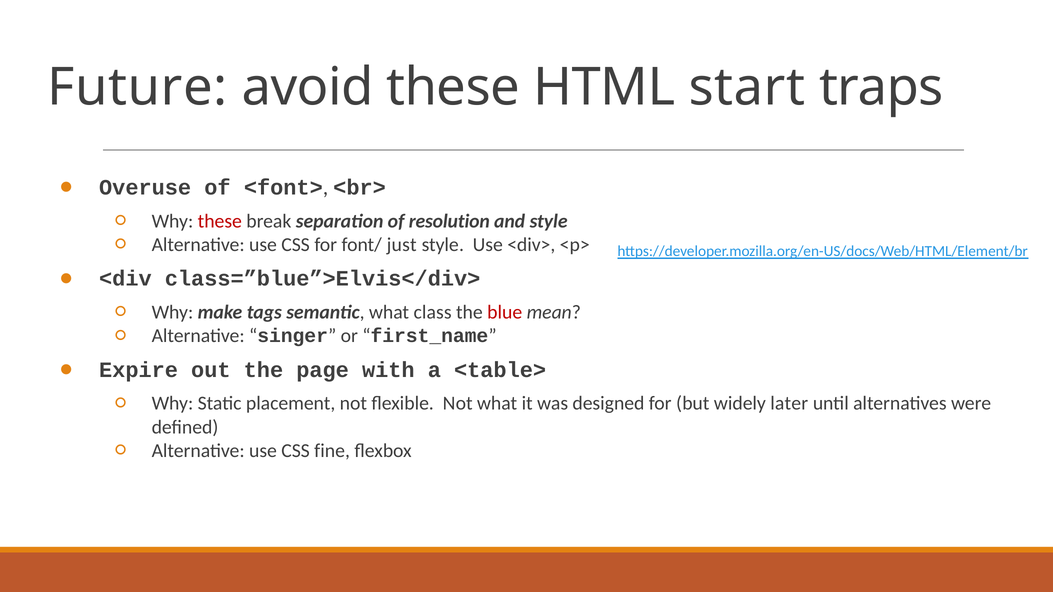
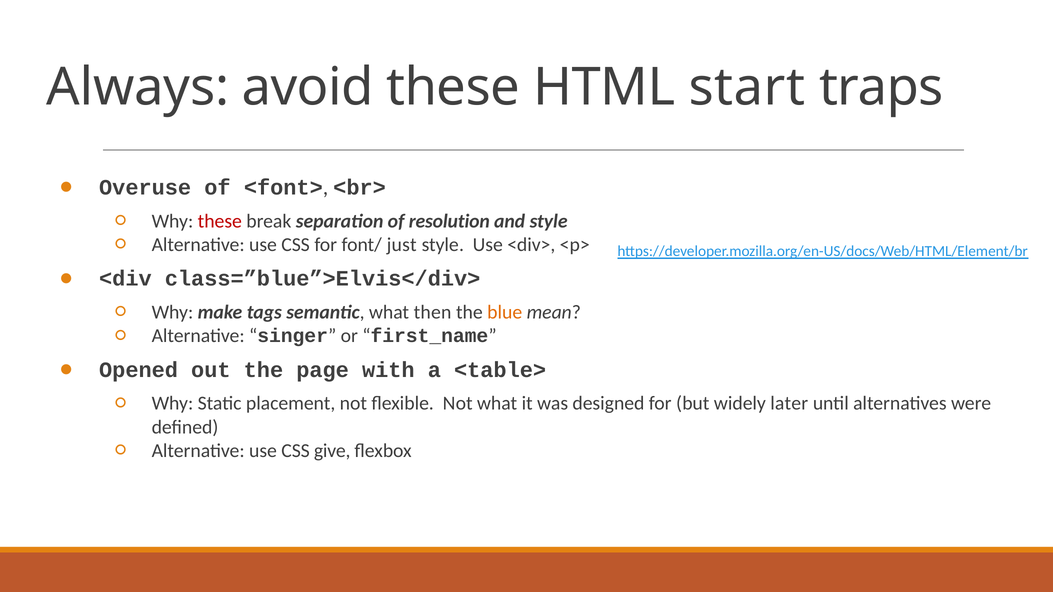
Future: Future -> Always (138, 87)
class: class -> then (433, 312)
blue colour: red -> orange (505, 312)
Expire: Expire -> Opened (139, 370)
fine: fine -> give (332, 451)
